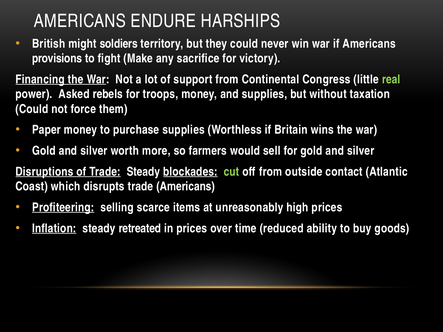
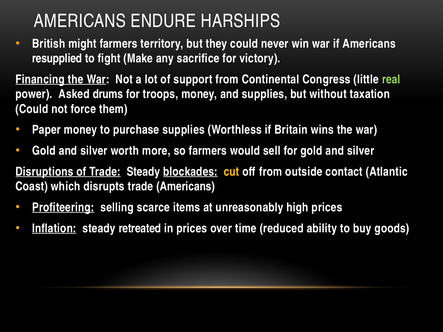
might soldiers: soldiers -> farmers (119, 44)
provisions: provisions -> resupplied (57, 58)
rebels: rebels -> drums (108, 94)
cut colour: light green -> yellow (232, 172)
